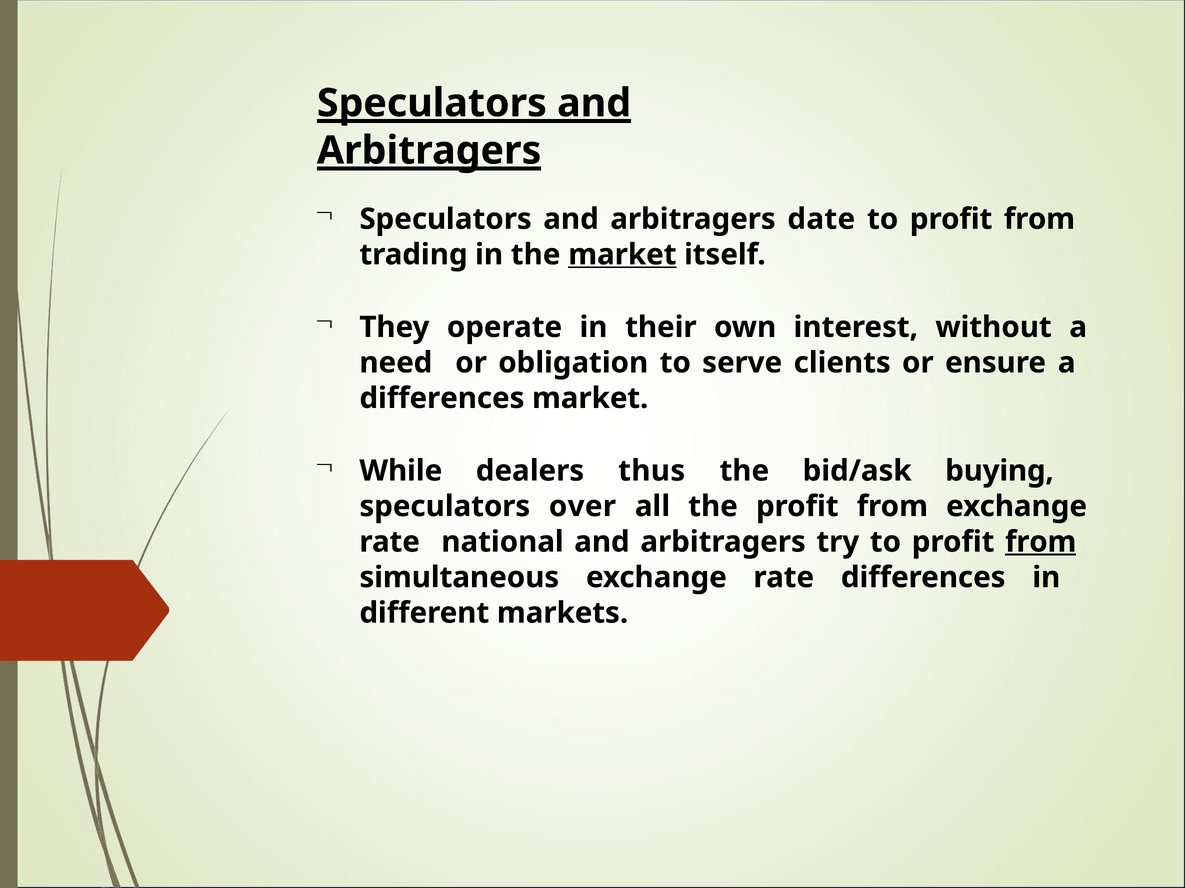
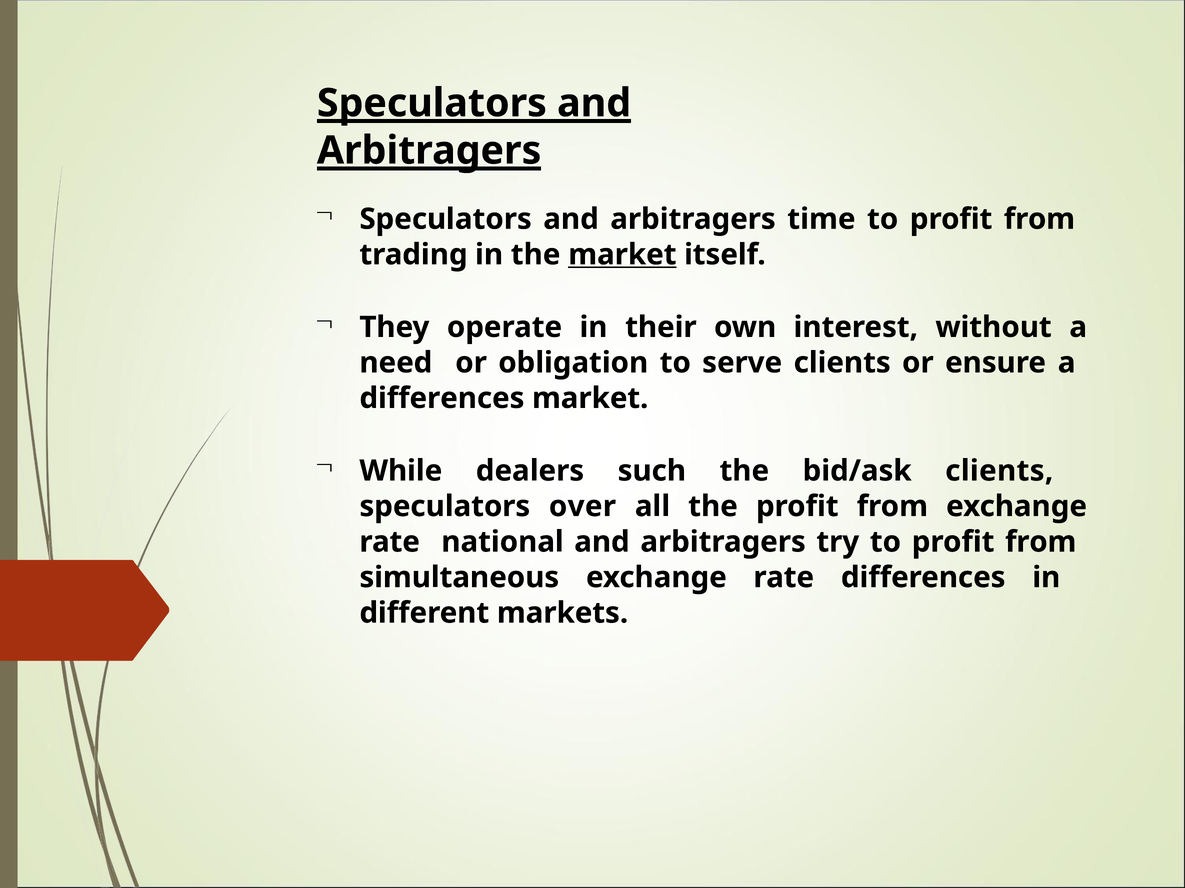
date: date -> time (821, 219)
thus: thus -> such (652, 471)
bid/ask buying: buying -> clients (999, 471)
from underline: present -> none (1041, 542)
